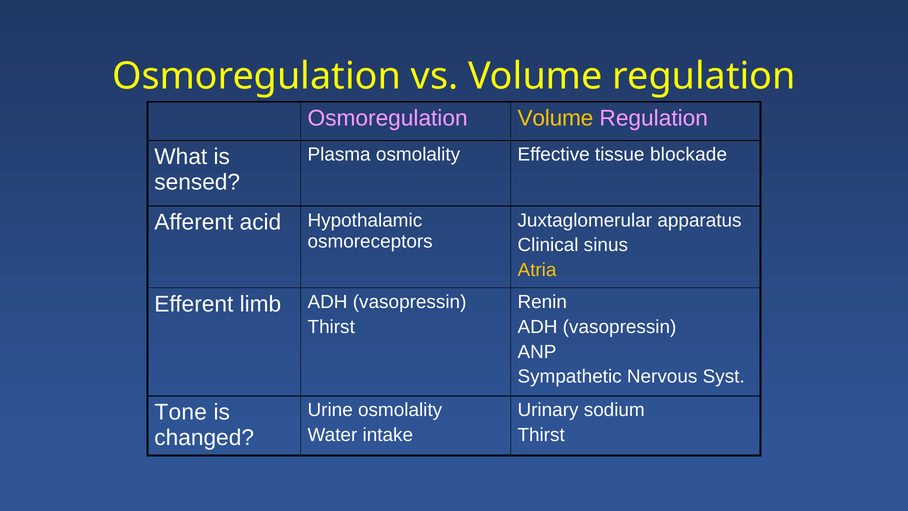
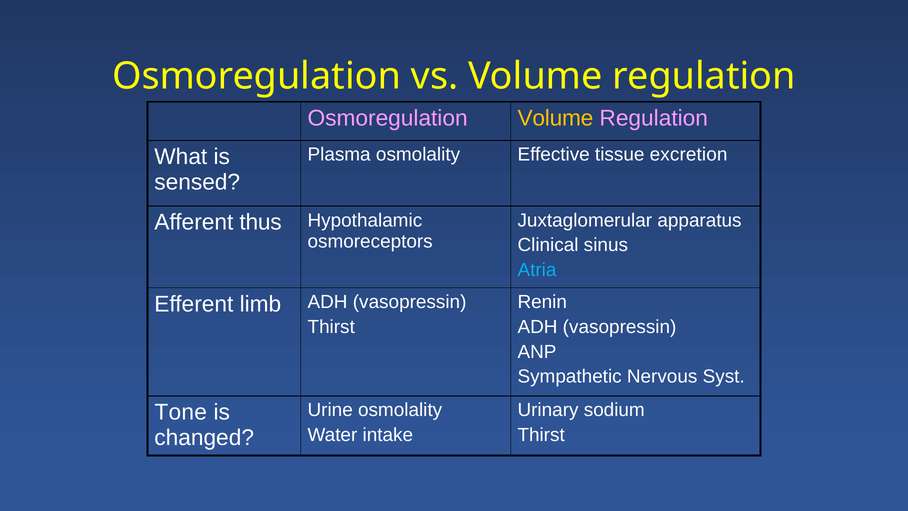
blockade: blockade -> excretion (689, 155)
acid: acid -> thus (261, 222)
Atria colour: yellow -> light blue (537, 270)
